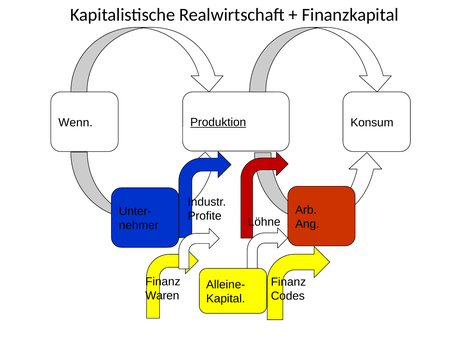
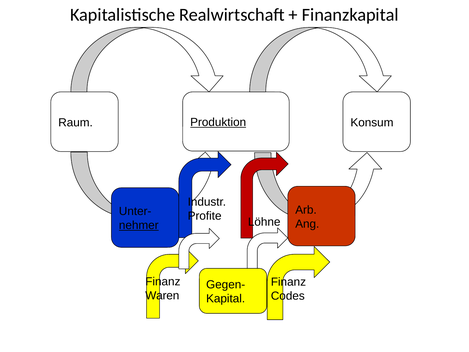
Wenn: Wenn -> Raum (76, 122)
nehmer underline: none -> present (139, 225)
Alleine-: Alleine- -> Gegen- (226, 284)
